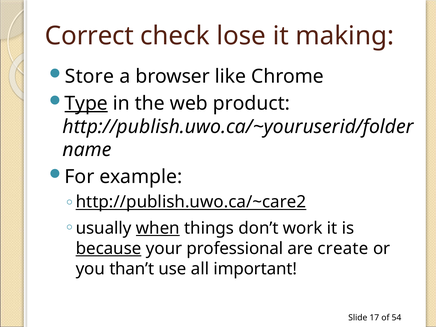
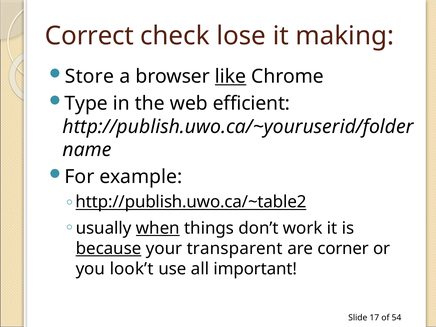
like underline: none -> present (231, 76)
Type underline: present -> none (86, 103)
product: product -> efficient (251, 103)
http://publish.uwo.ca/~care2: http://publish.uwo.ca/~care2 -> http://publish.uwo.ca/~table2 (191, 202)
professional: professional -> transparent (235, 248)
create: create -> corner (343, 248)
than’t: than’t -> look’t (132, 269)
